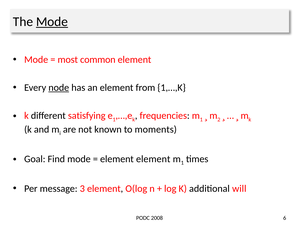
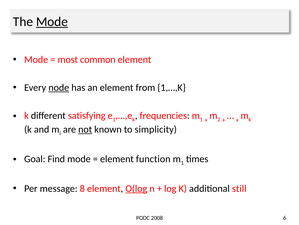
not underline: none -> present (85, 129)
moments: moments -> simplicity (156, 129)
element element: element -> function (153, 158)
3: 3 -> 8 (82, 188)
O(log underline: none -> present (136, 188)
will: will -> still (239, 188)
